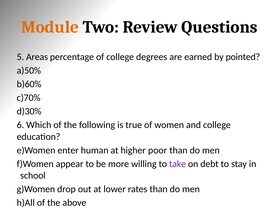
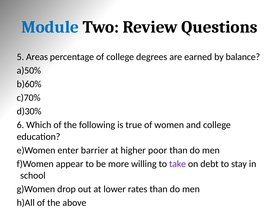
Module colour: orange -> blue (50, 27)
pointed: pointed -> balance (243, 57)
human: human -> barrier (95, 150)
